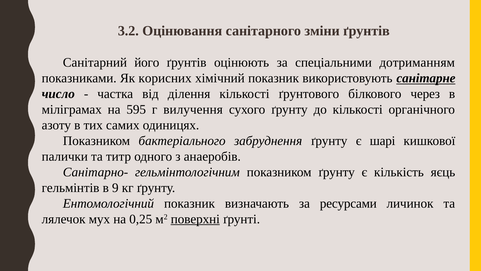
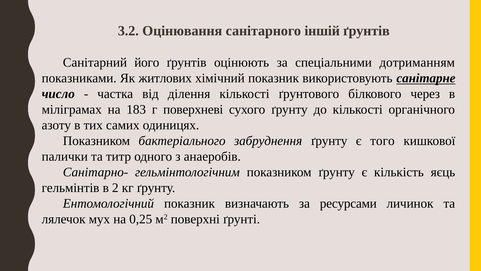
зміни: зміни -> іншій (322, 31)
корисних: корисних -> житлових (165, 78)
595: 595 -> 183 (136, 109)
вилучення: вилучення -> поверxневі (193, 109)
шаpі: шаpі -> того (382, 141)
9: 9 -> 2 (115, 188)
поверхні underline: present -> none (195, 219)
